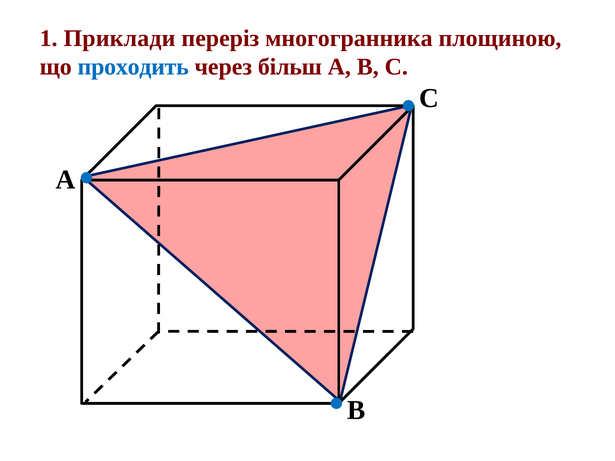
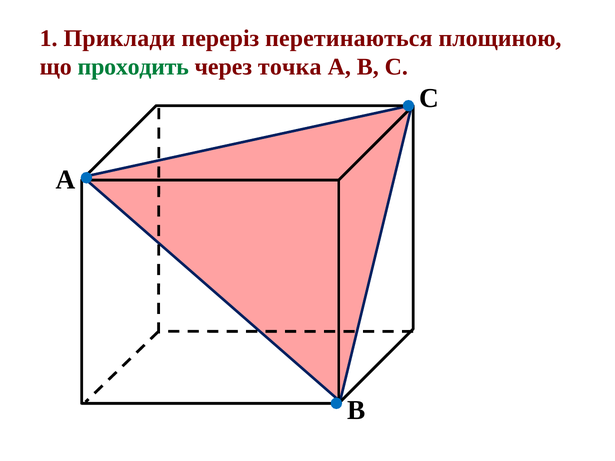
многогранника: многогранника -> перетинаються (349, 38)
проходить colour: blue -> green (133, 67)
більш: більш -> точка (290, 67)
